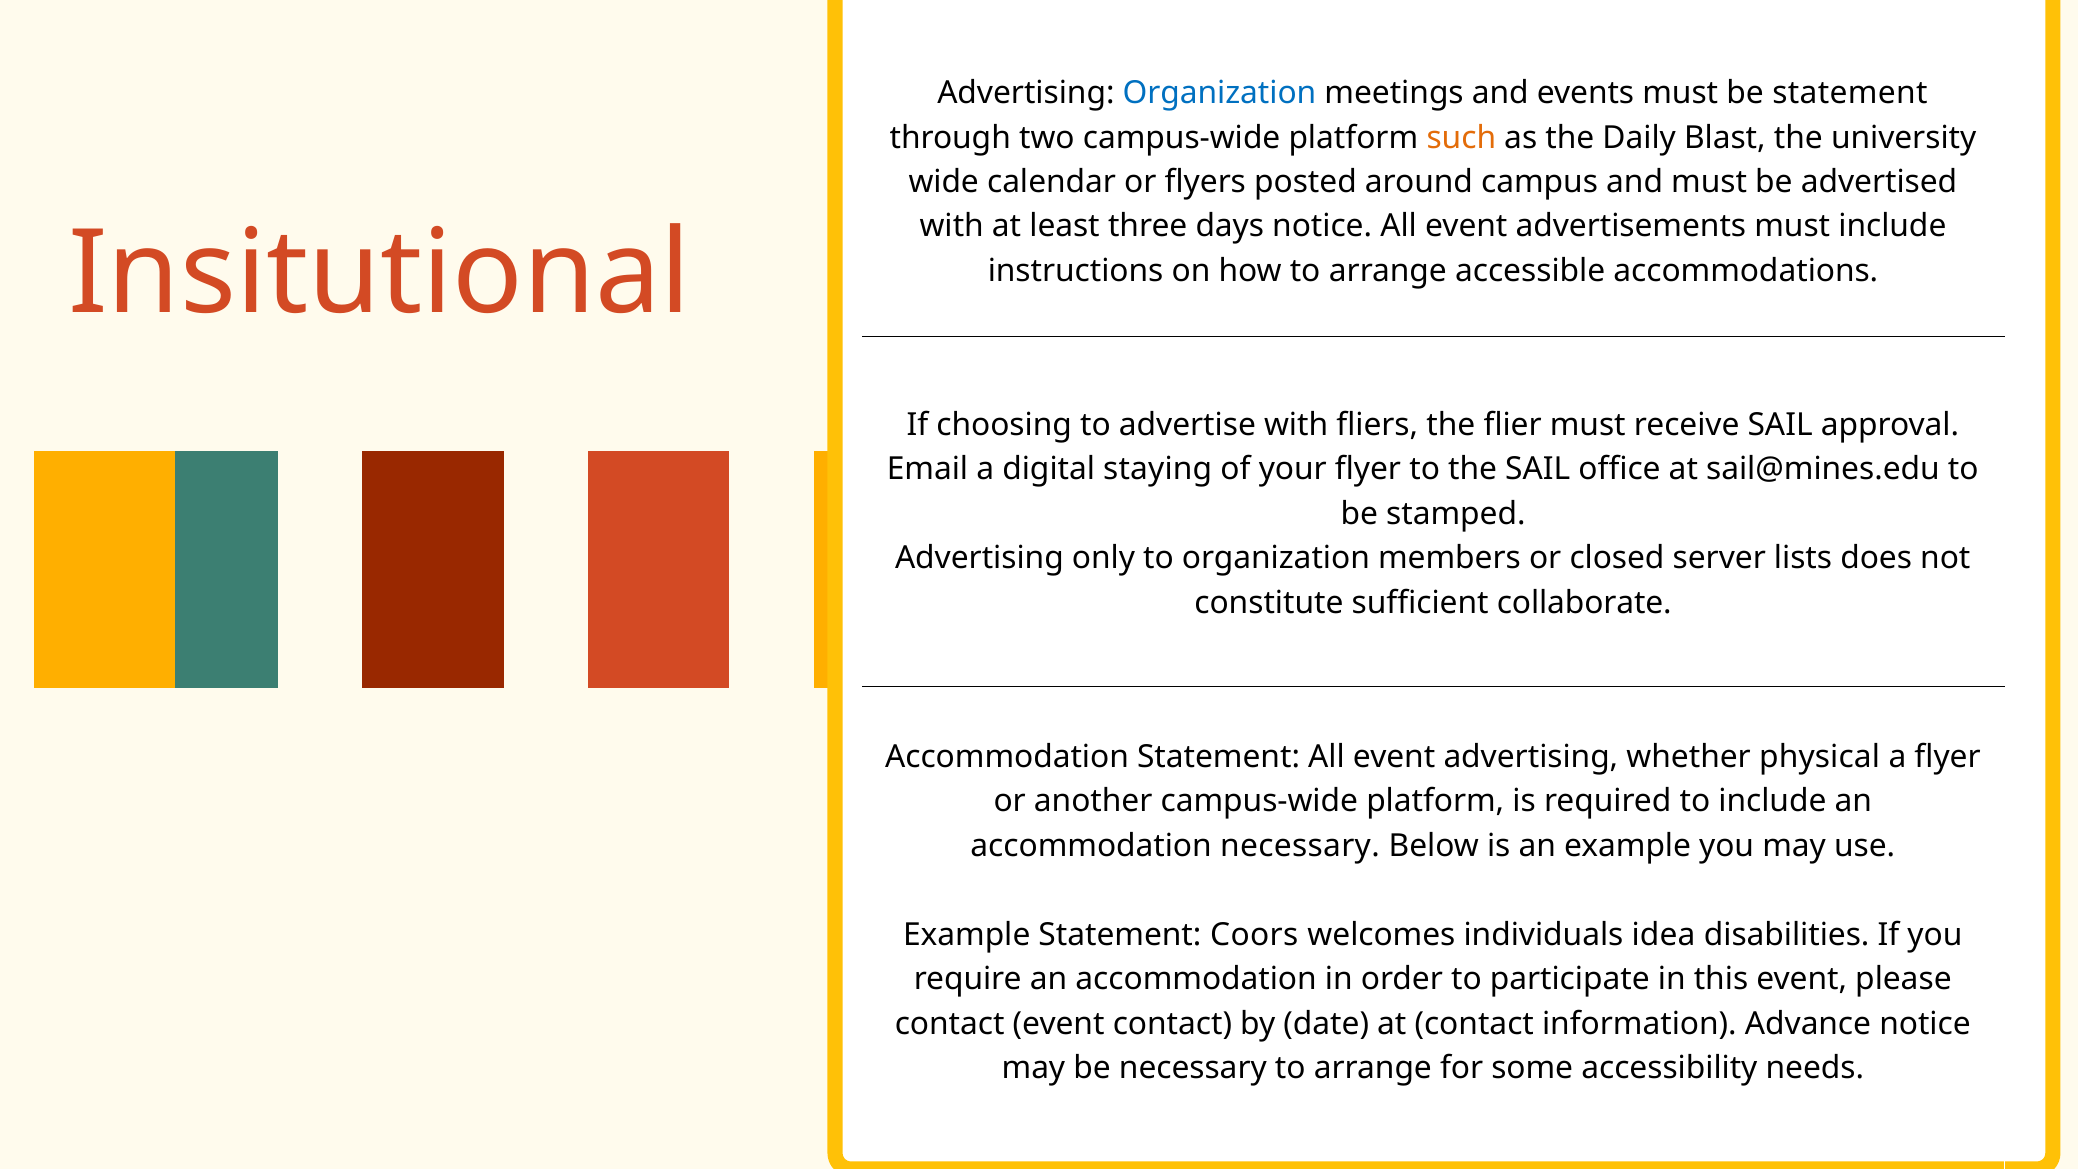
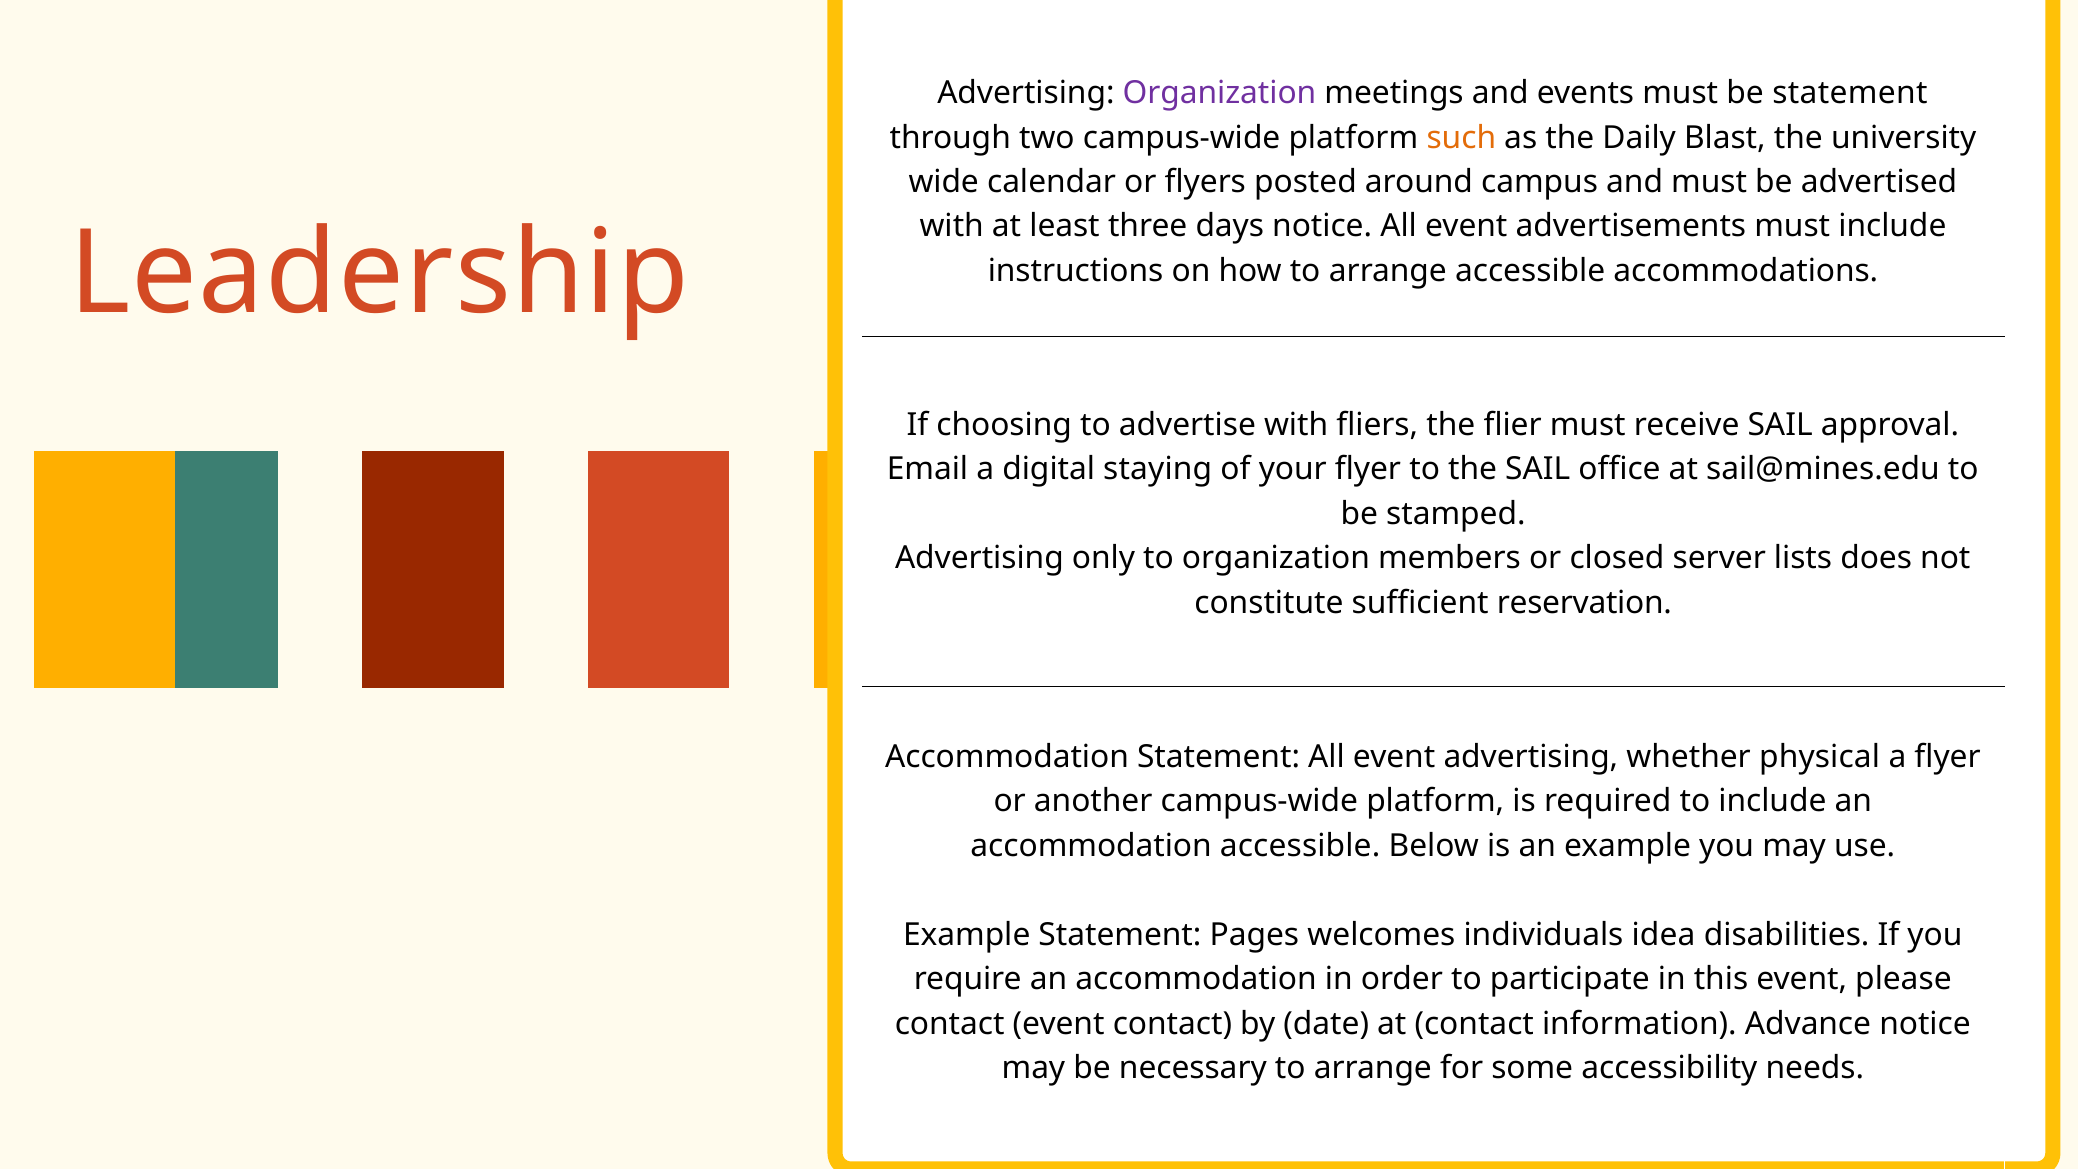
Organization colour: blue -> purple (1219, 93)
Insitutional: Insitutional -> Leadership (379, 274)
collaborate: collaborate -> reservation (1584, 603)
accommodation necessary: necessary -> accessible (1300, 846)
Coors: Coors -> Pages (1254, 935)
